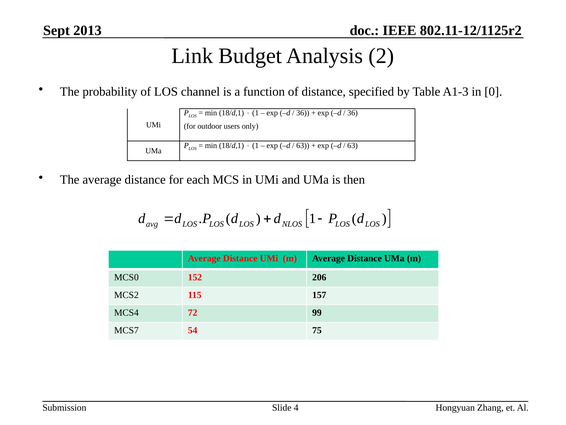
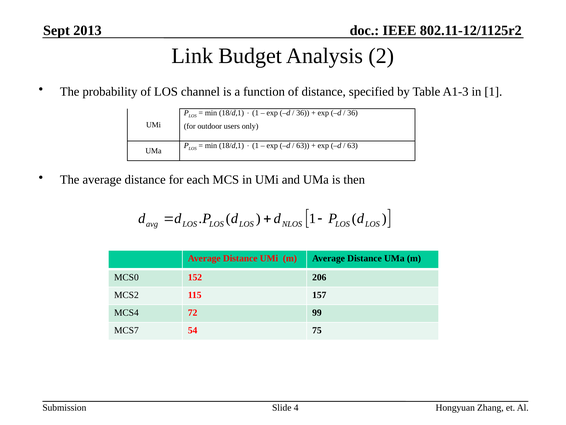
in 0: 0 -> 1 (493, 91)
